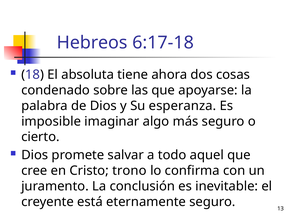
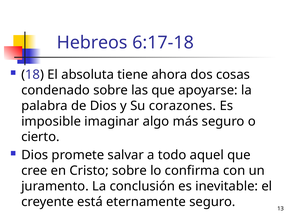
esperanza: esperanza -> corazones (182, 106)
Cristo trono: trono -> sobre (130, 171)
